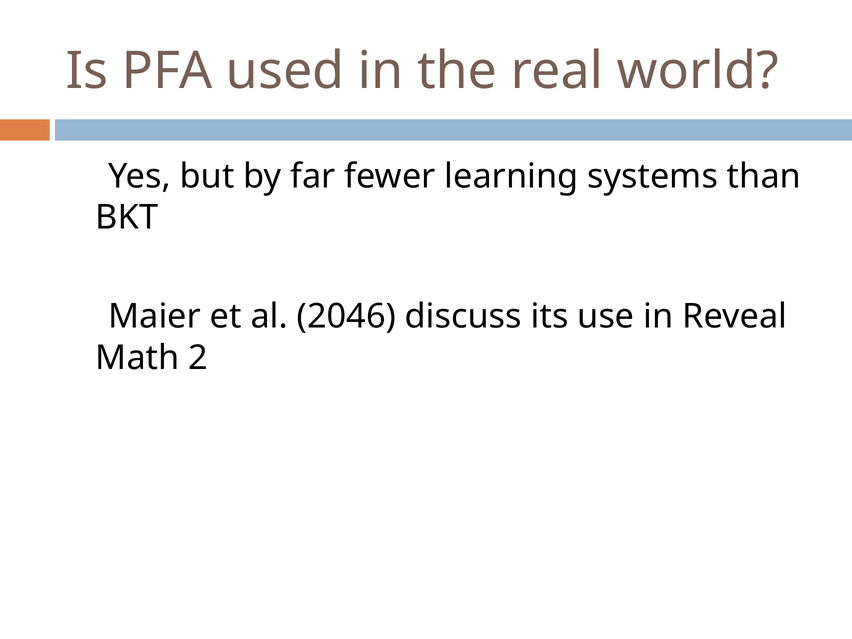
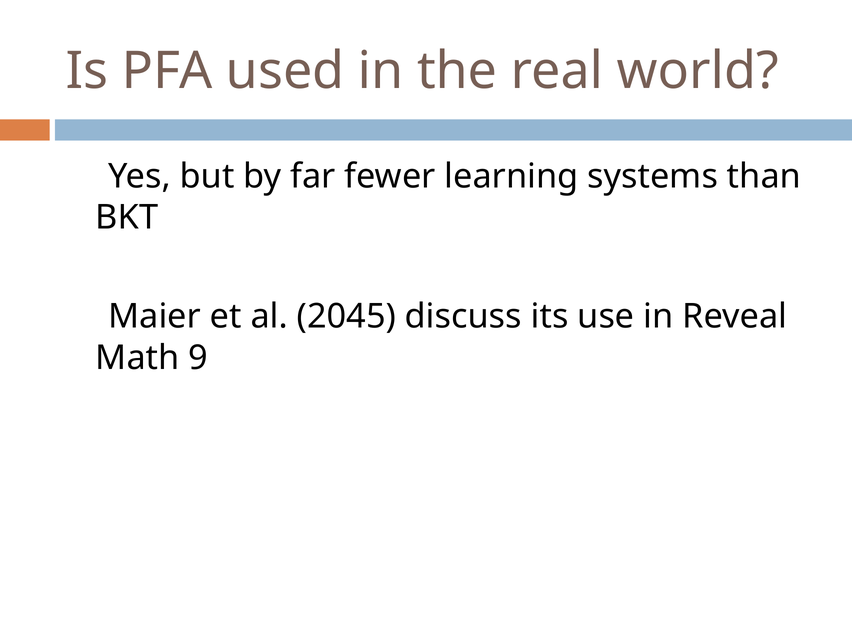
2046: 2046 -> 2045 (346, 317)
2: 2 -> 9 (198, 358)
